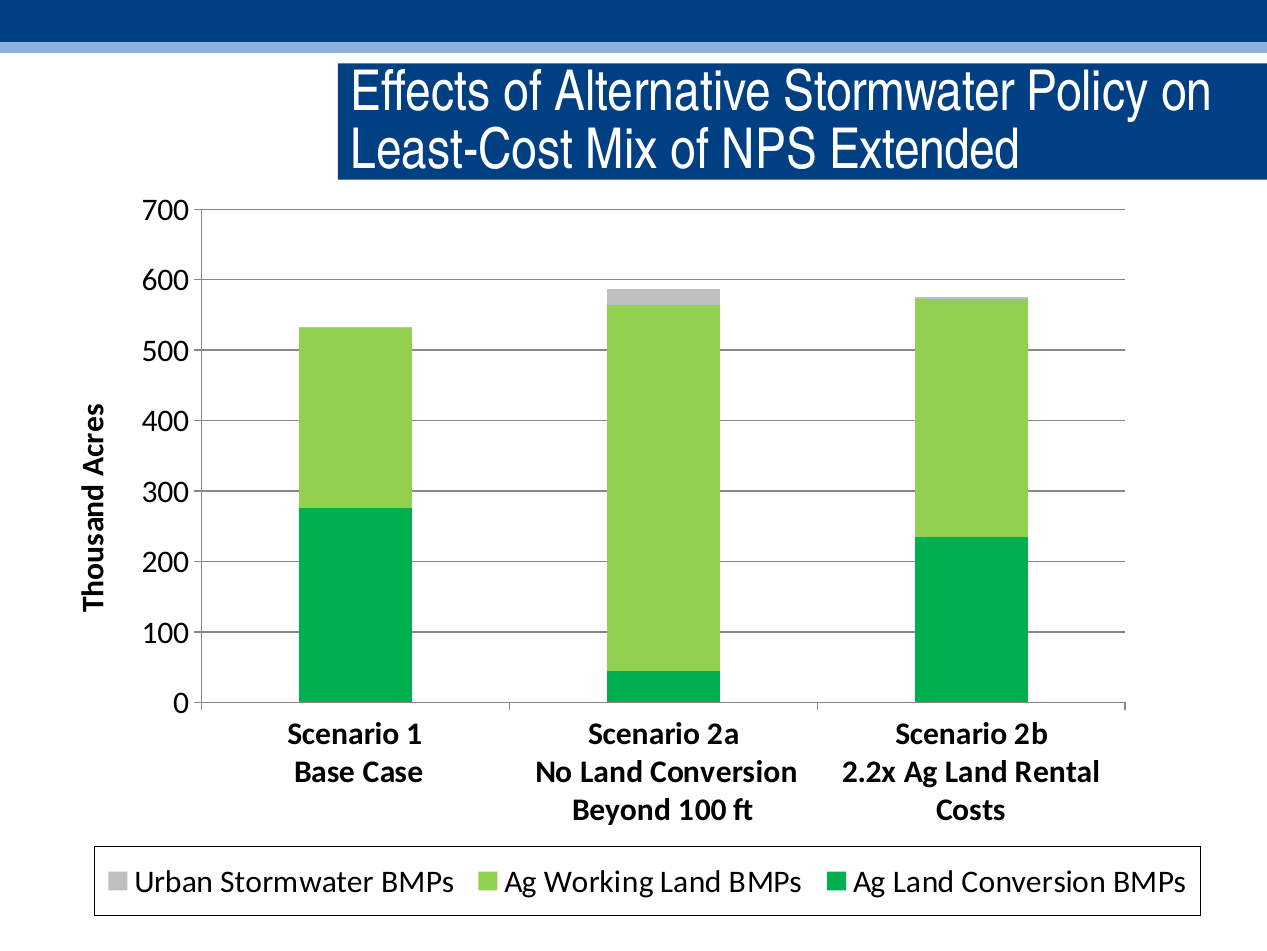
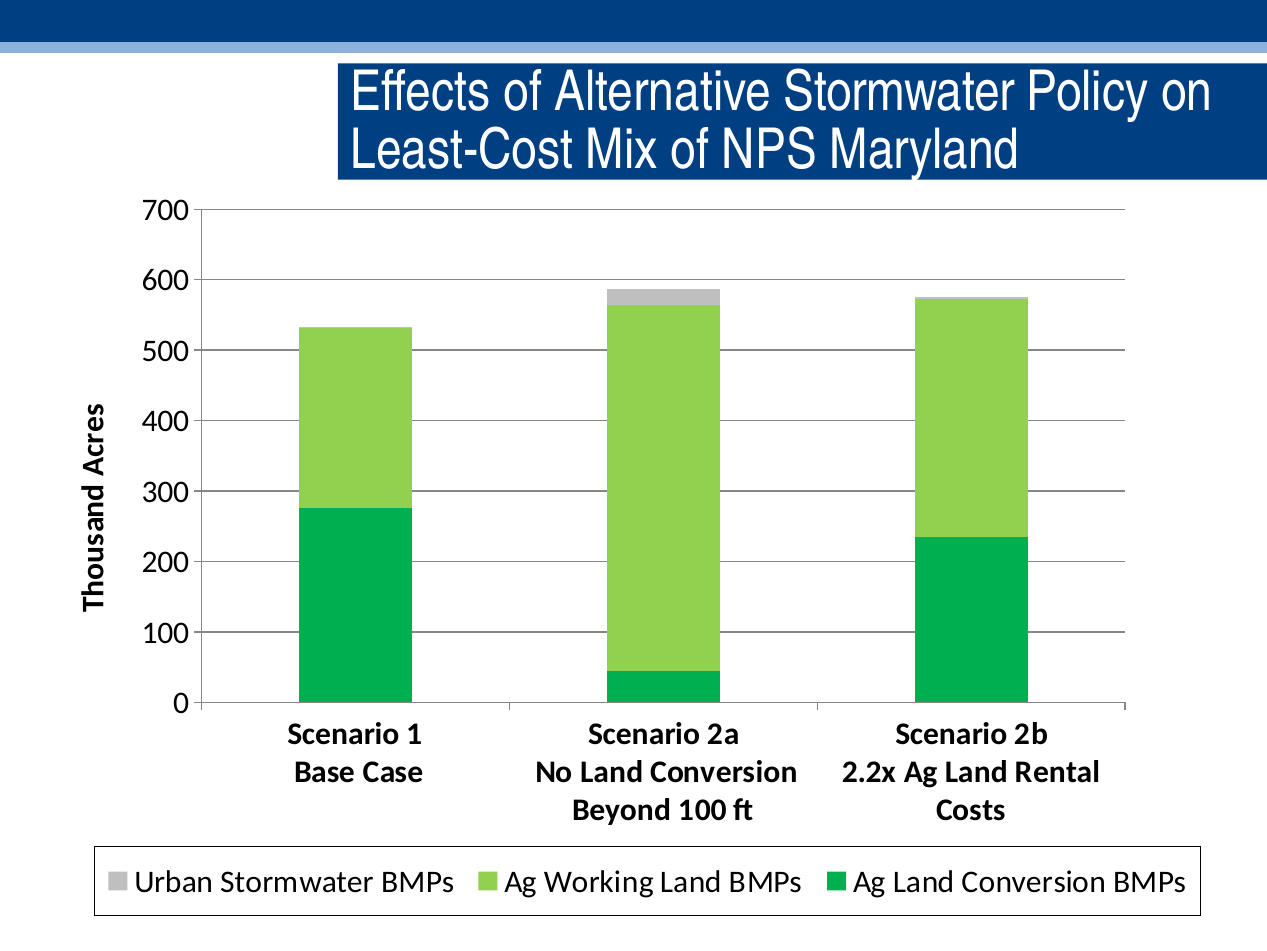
Extended: Extended -> Maryland (925, 150)
